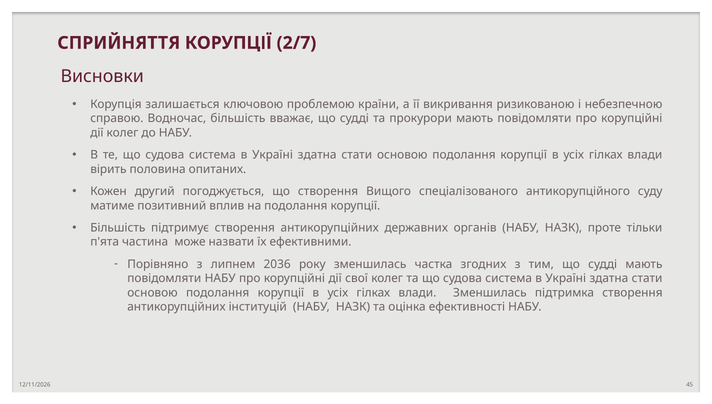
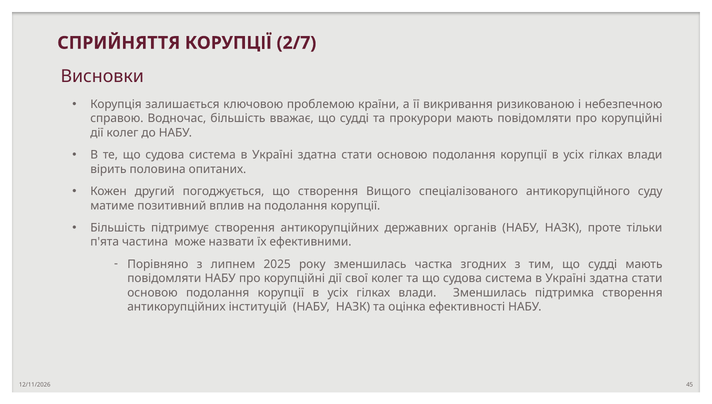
2036: 2036 -> 2025 (277, 264)
